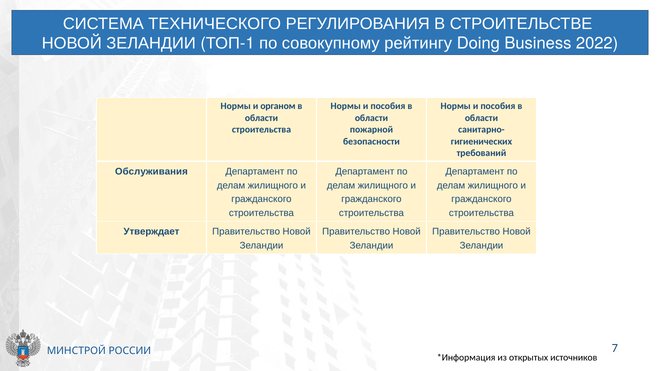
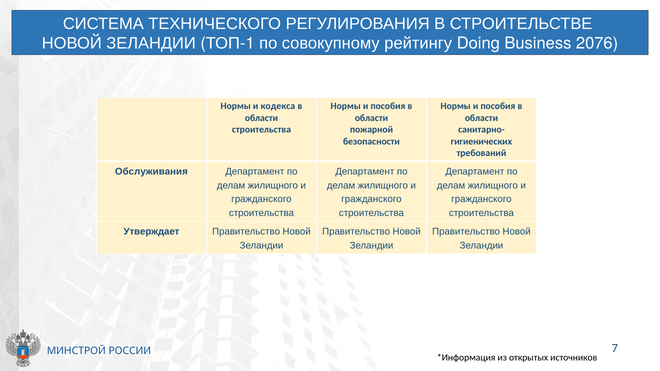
2022: 2022 -> 2076 (597, 43)
органом: органом -> кодекса (278, 106)
